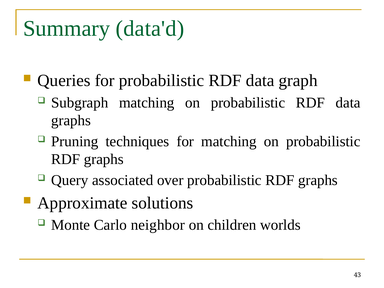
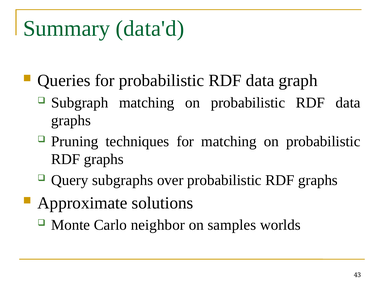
associated: associated -> subgraphs (123, 180)
children: children -> samples (232, 225)
